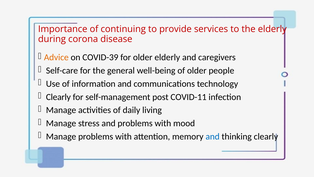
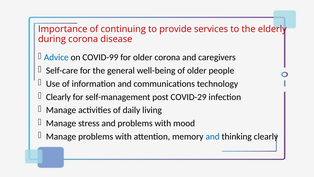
Advice colour: orange -> blue (56, 57)
COVID-39: COVID-39 -> COVID-99 (100, 57)
older elderly: elderly -> corona (167, 57)
COVID-11: COVID-11 -> COVID-29 (189, 97)
